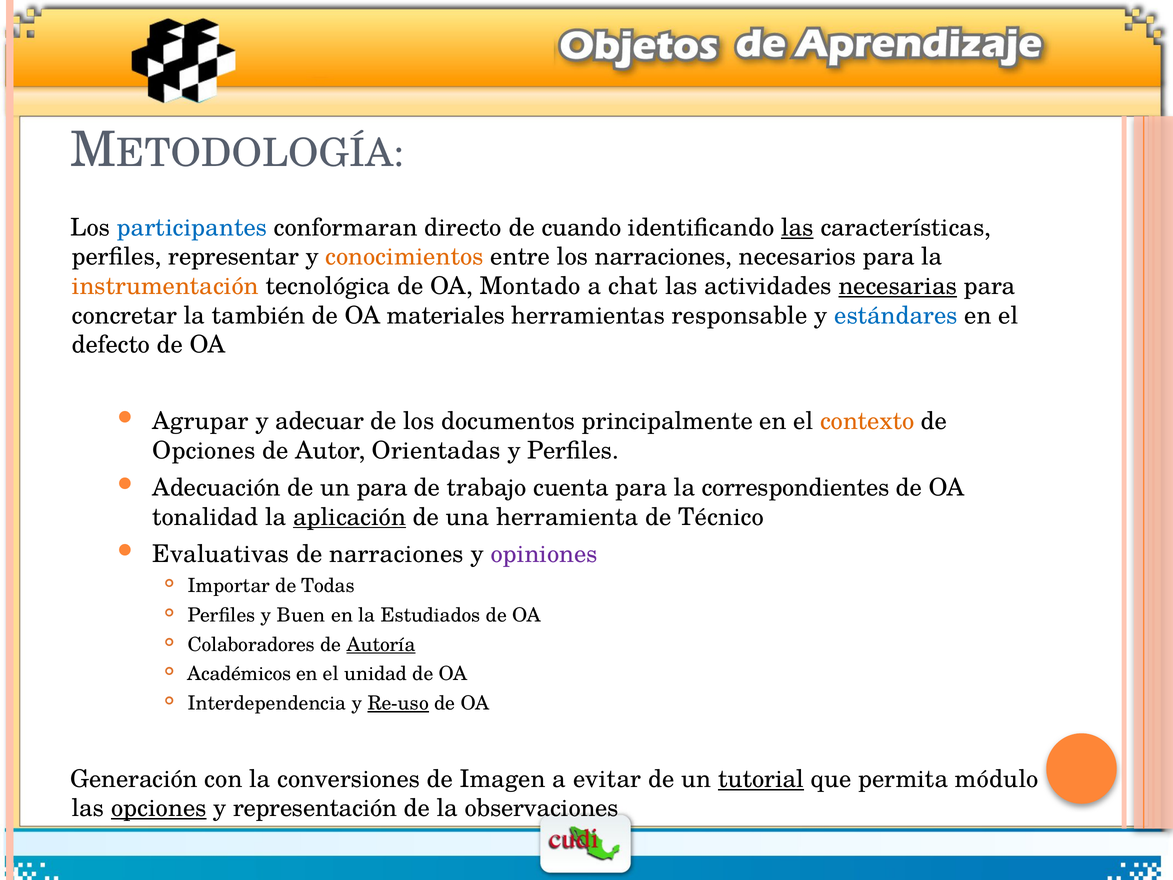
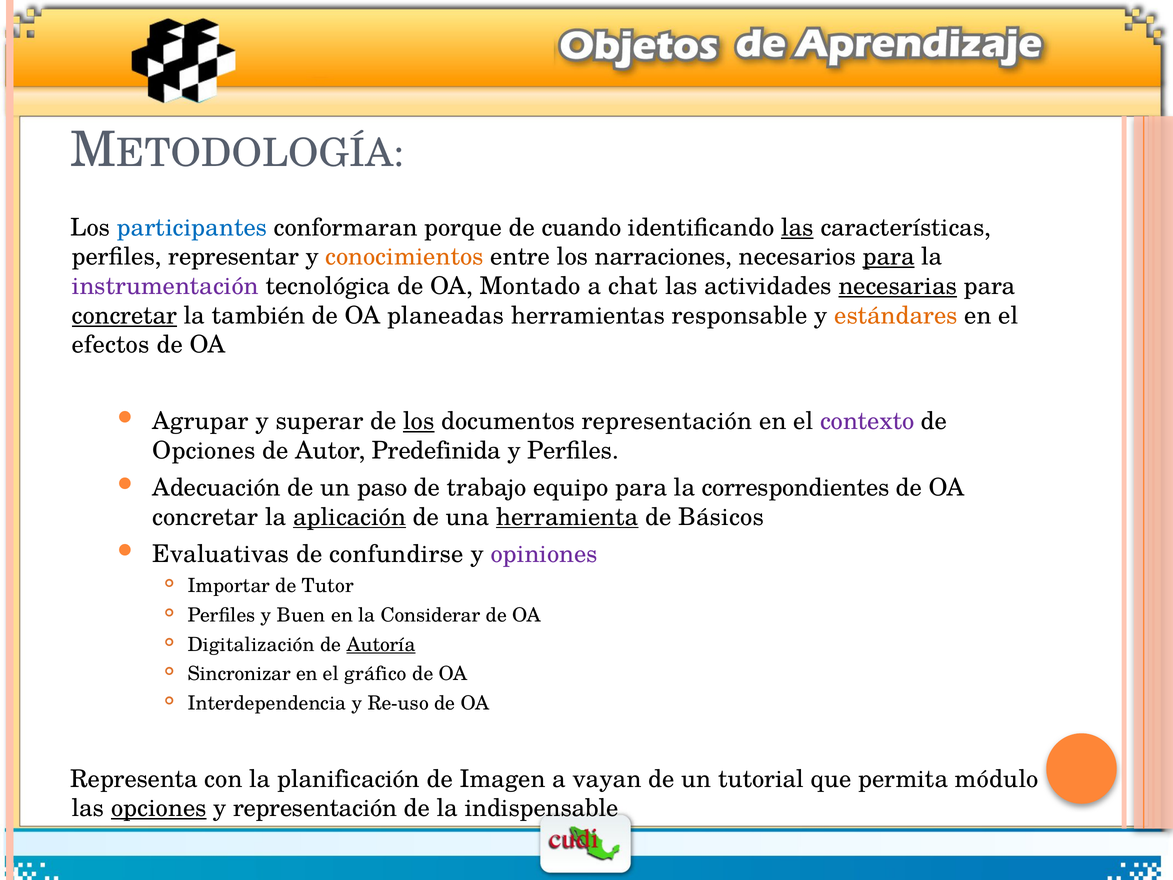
directo: directo -> porque (463, 228)
para underline: none -> present (889, 257)
instrumentación colour: orange -> purple (165, 286)
concretar underline: none -> present (125, 315)
materiales: materiales -> planeadas (446, 315)
estándares colour: blue -> orange (896, 315)
defecto: defecto -> efectos (111, 345)
adecuar: adecuar -> superar (320, 421)
los underline: none -> present (419, 421)
documentos principalmente: principalmente -> representación (667, 421)
contexto colour: orange -> purple (867, 421)
Orientadas: Orientadas -> Predefinida (436, 450)
un para: para -> paso (382, 488)
cuenta: cuenta -> equipo (571, 488)
tonalidad: tonalidad -> concretar (205, 517)
herramienta underline: none -> present (567, 517)
Técnico: Técnico -> Básicos (721, 517)
de narraciones: narraciones -> confundirse (396, 554)
Todas: Todas -> Tutor (328, 586)
Estudiados: Estudiados -> Considerar (431, 615)
Colaboradores: Colaboradores -> Digitalización (251, 645)
Académicos: Académicos -> Sincronizar (239, 674)
unidad: unidad -> gráfico (376, 674)
Re-uso underline: present -> none (398, 703)
Generación: Generación -> Representa (134, 779)
conversiones: conversiones -> planificación (349, 779)
evitar: evitar -> vayan (607, 779)
tutorial underline: present -> none (761, 779)
observaciones: observaciones -> indispensable (542, 808)
